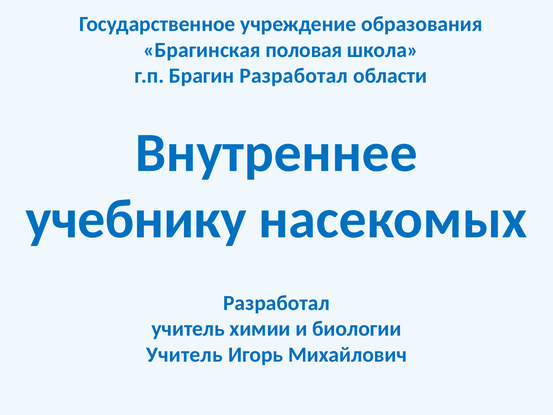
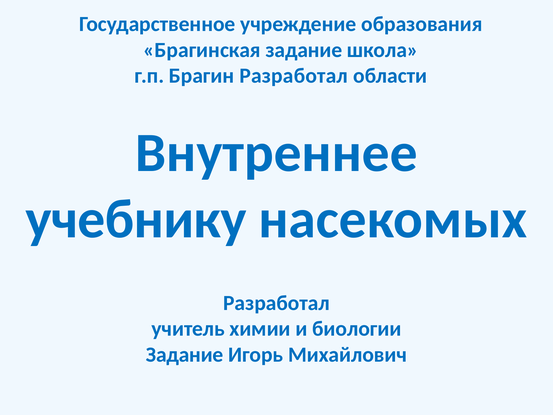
Брагинская половая: половая -> задание (304, 50)
Учитель: Учитель -> Задание (185, 354)
